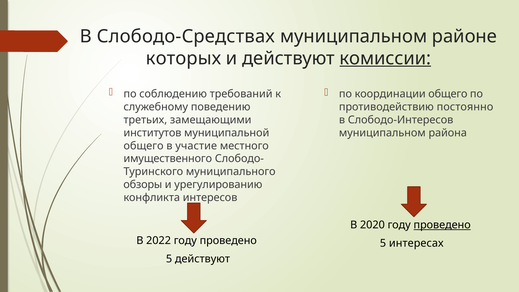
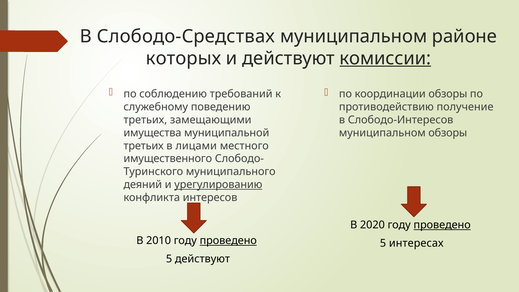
координации общего: общего -> обзоры (448, 94)
постоянно: постоянно -> получение (465, 107)
институтов: институтов -> имущества (152, 133)
муниципальном района: района -> обзоры (448, 133)
общего: общего -> третьих (144, 146)
участие: участие -> лицами (196, 146)
обзоры: обзоры -> деяний (143, 185)
урегулированию underline: none -> present (218, 185)
2022: 2022 -> 2010 (159, 241)
проведено underline: none -> present (228, 241)
